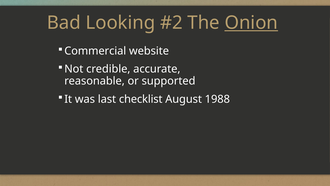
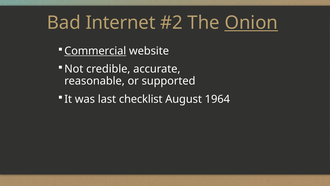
Looking: Looking -> Internet (120, 23)
Commercial underline: none -> present (95, 51)
1988: 1988 -> 1964 (217, 99)
